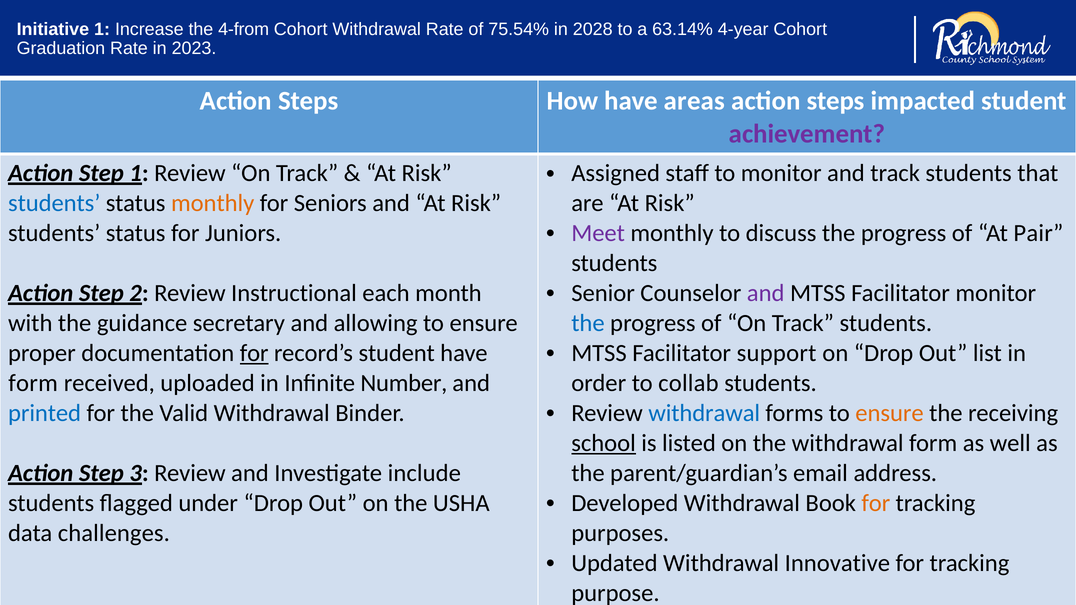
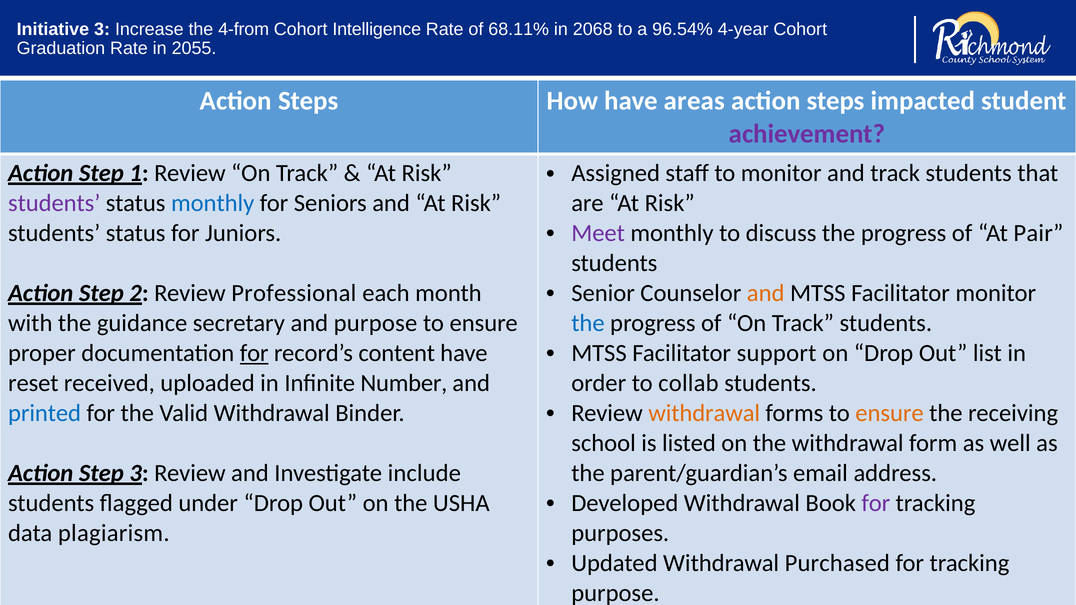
Initiative 1: 1 -> 3 (102, 29)
Cohort Withdrawal: Withdrawal -> Intelligence (377, 29)
75.54%: 75.54% -> 68.11% (519, 29)
2028: 2028 -> 2068 (593, 29)
63.14%: 63.14% -> 96.54% (683, 29)
2023: 2023 -> 2055 (194, 49)
students colour: blue -> purple (54, 203)
monthly colour: orange -> blue (213, 203)
and colour: purple -> orange (766, 293)
Instructional: Instructional -> Professional (294, 293)
and allowing: allowing -> purpose (375, 323)
record’s student: student -> content (397, 353)
form: form -> reset (33, 383)
withdrawal colour: blue -> orange (704, 413)
school underline: present -> none (604, 443)
for colour: orange -> purple (876, 503)
challenges: challenges -> plagiarism (114, 533)
Innovative: Innovative -> Purchased (837, 563)
